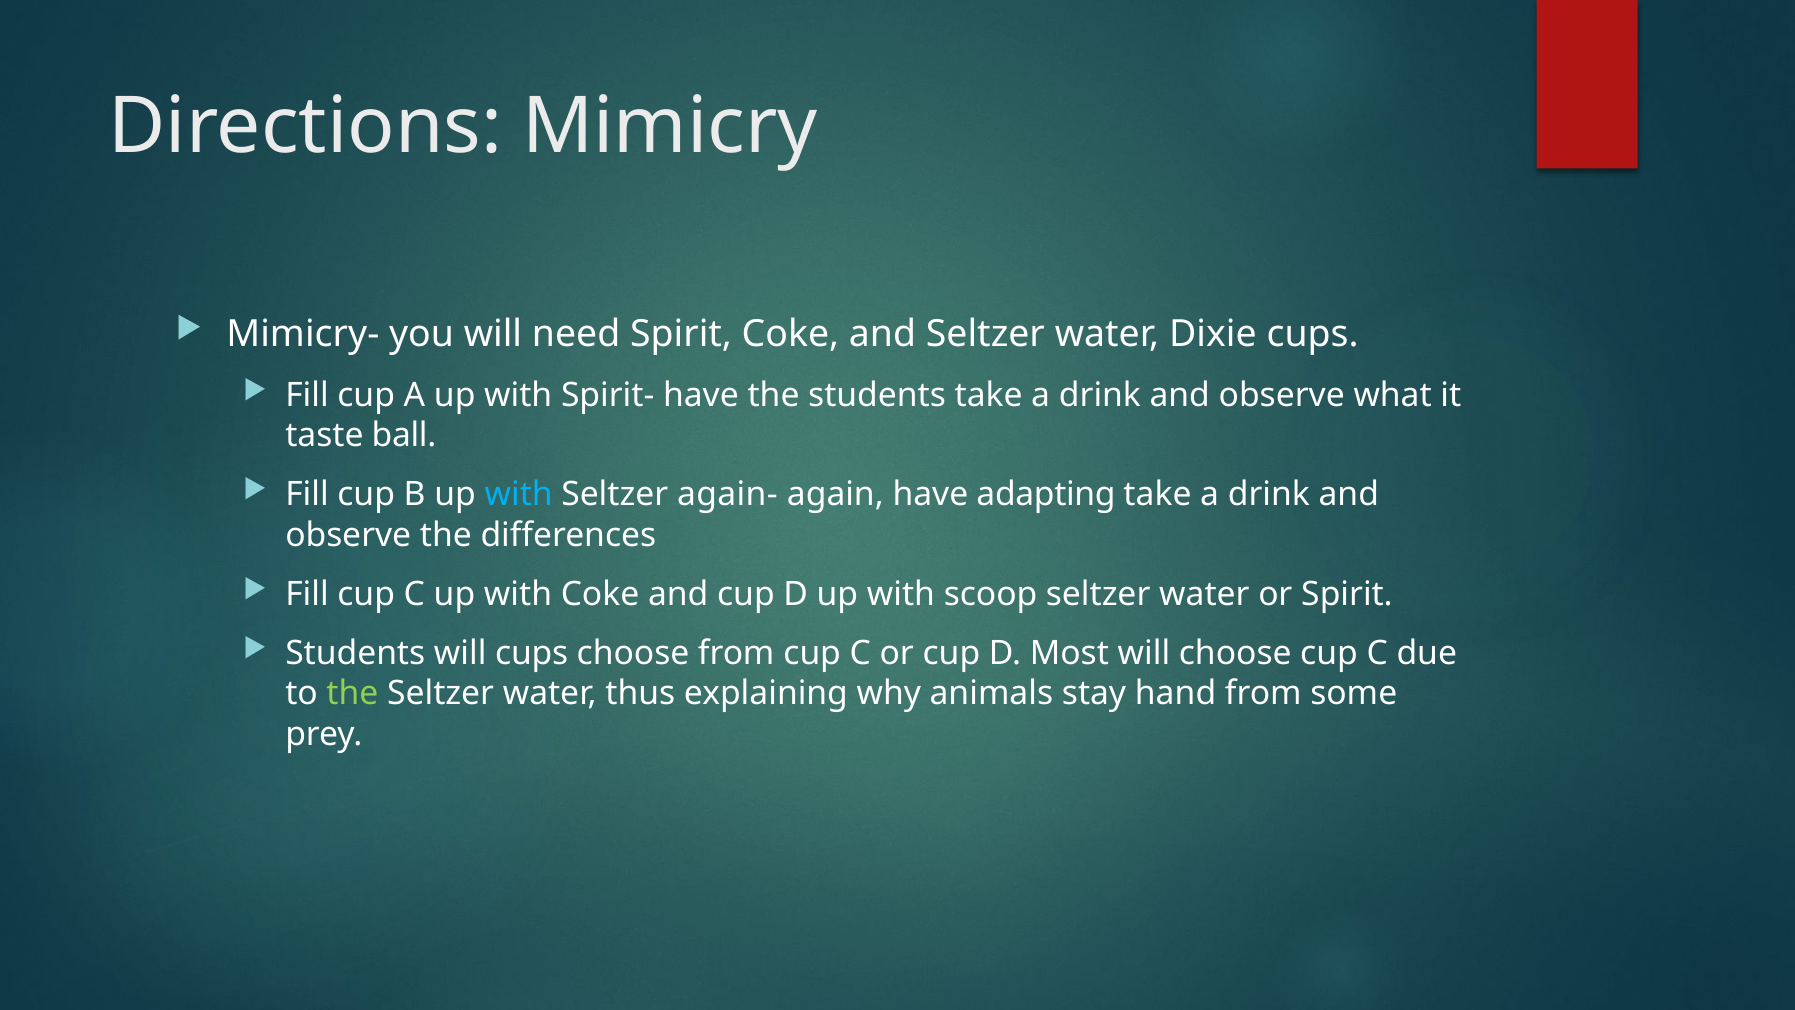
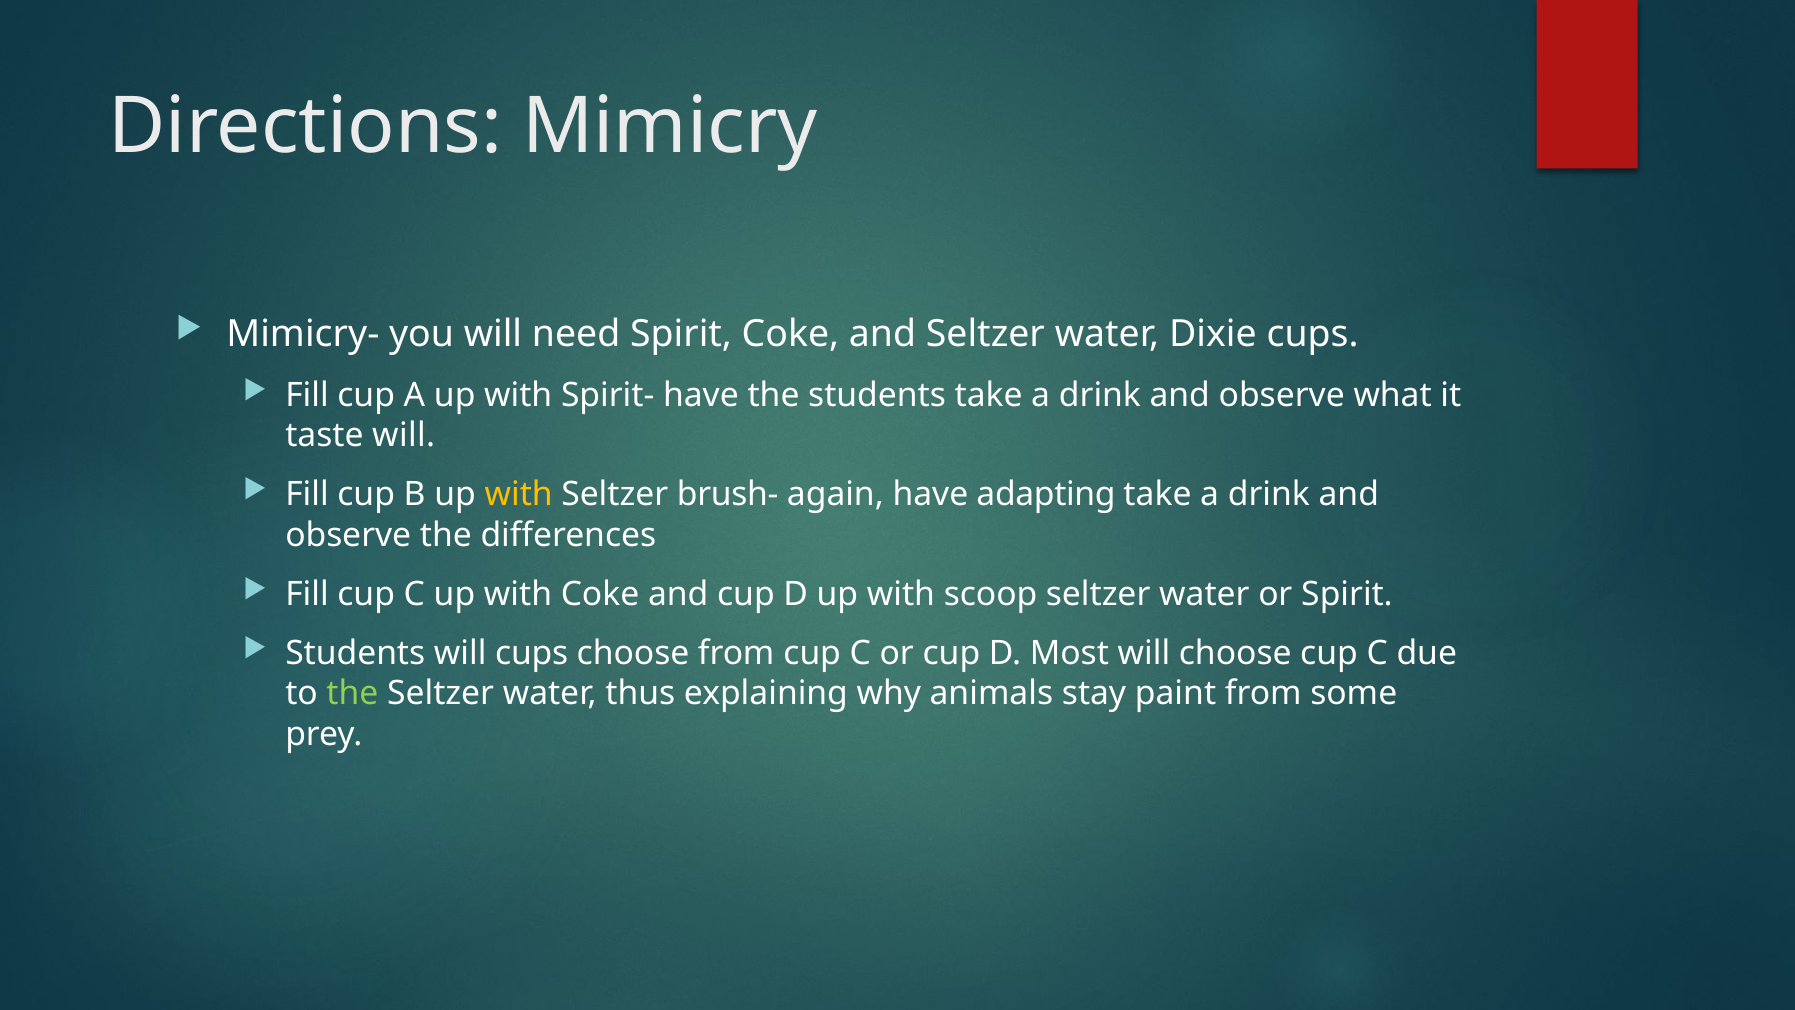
taste ball: ball -> will (404, 436)
with colour: light blue -> yellow (519, 495)
again-: again- -> brush- (728, 495)
hand: hand -> paint (1176, 694)
